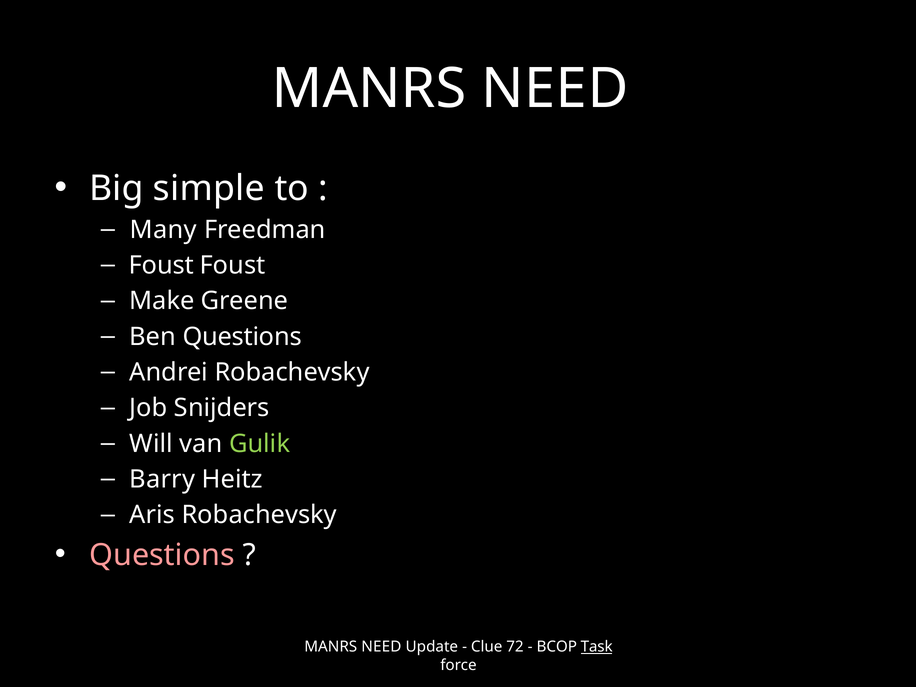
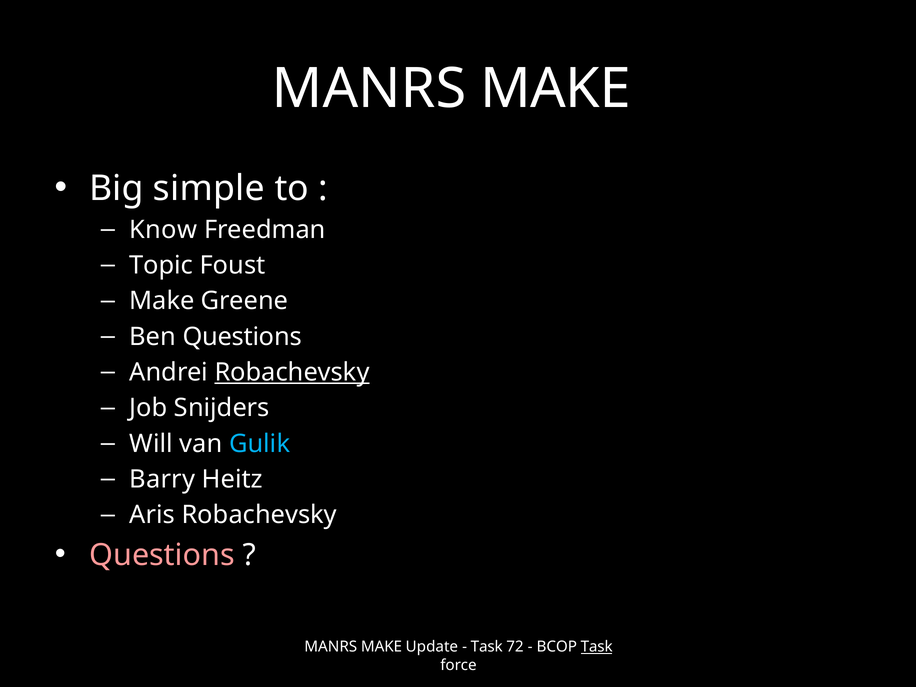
NEED: NEED -> MAKE (555, 89)
Many: Many -> Know (163, 230)
Foust: Foust -> Topic (161, 265)
Robachevsky underline: none -> present (292, 372)
Gulik colour: light green -> light blue (260, 444)
NEED: NEED -> MAKE (382, 647)
Clue: Clue -> Task (487, 647)
